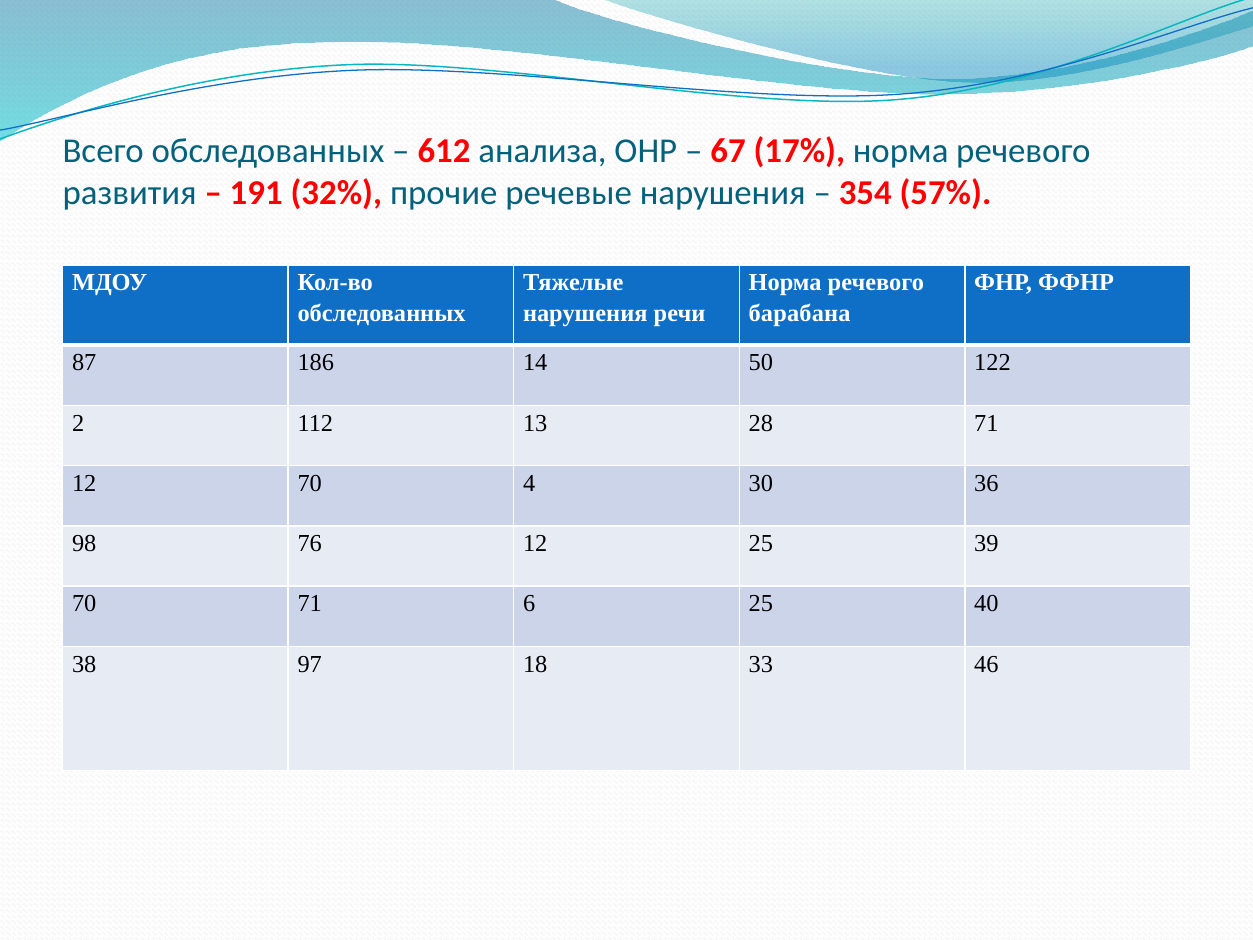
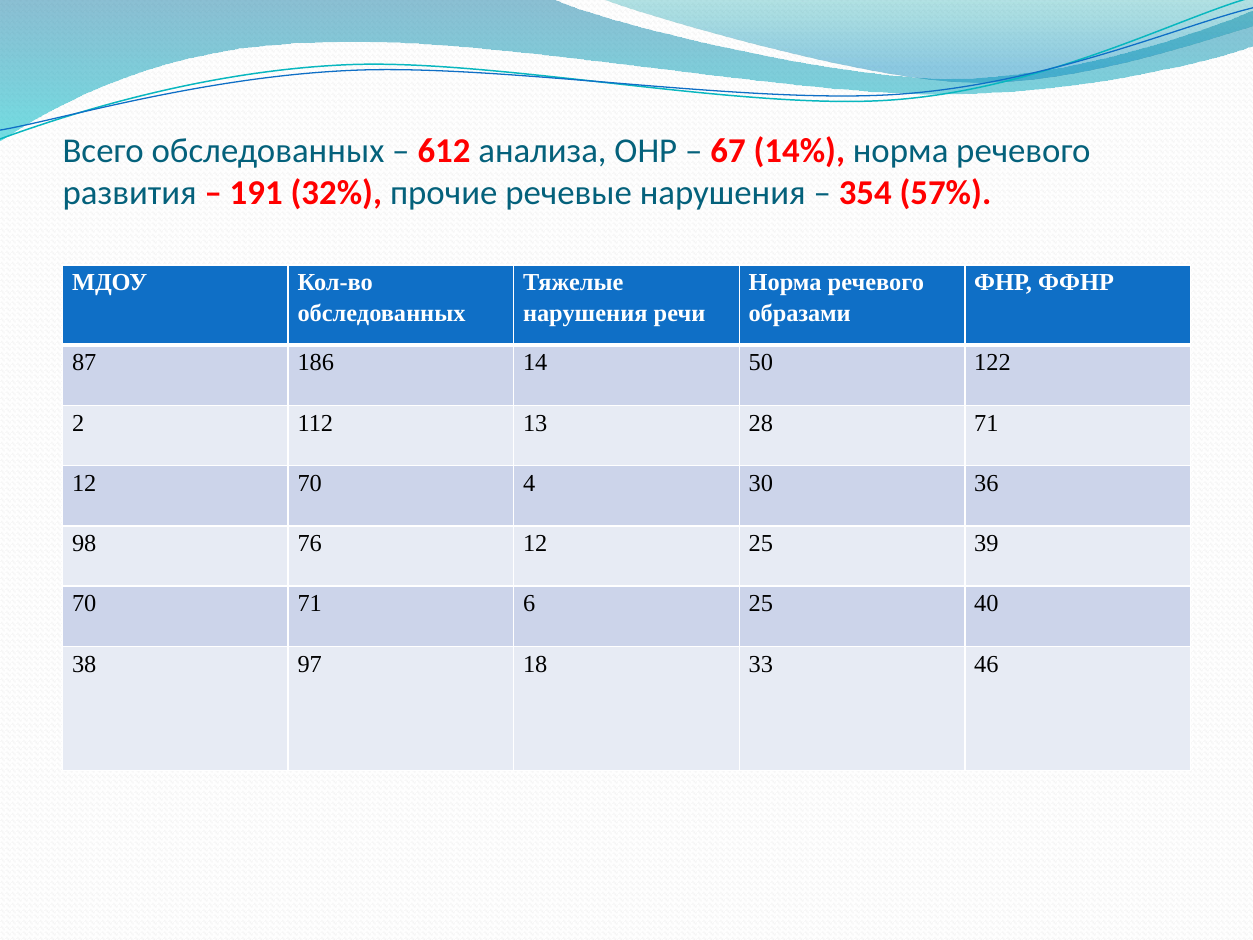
17%: 17% -> 14% (799, 151)
барабана: барабана -> образами (800, 314)
